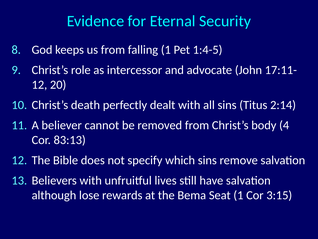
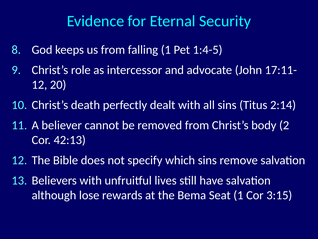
4: 4 -> 2 (284, 125)
83:13: 83:13 -> 42:13 (70, 140)
